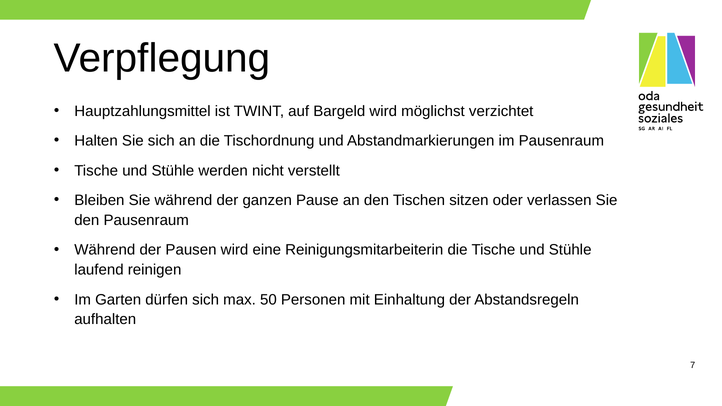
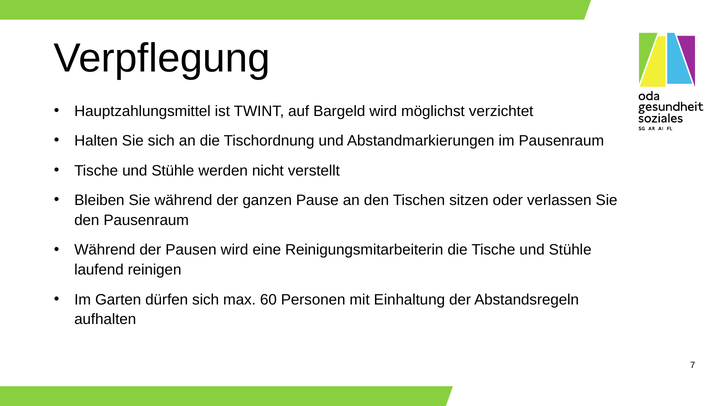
50: 50 -> 60 (268, 300)
